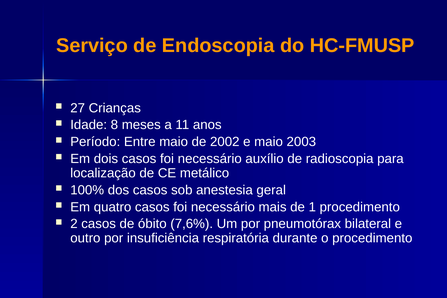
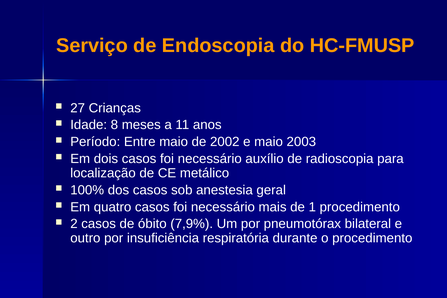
7,6%: 7,6% -> 7,9% (192, 224)
